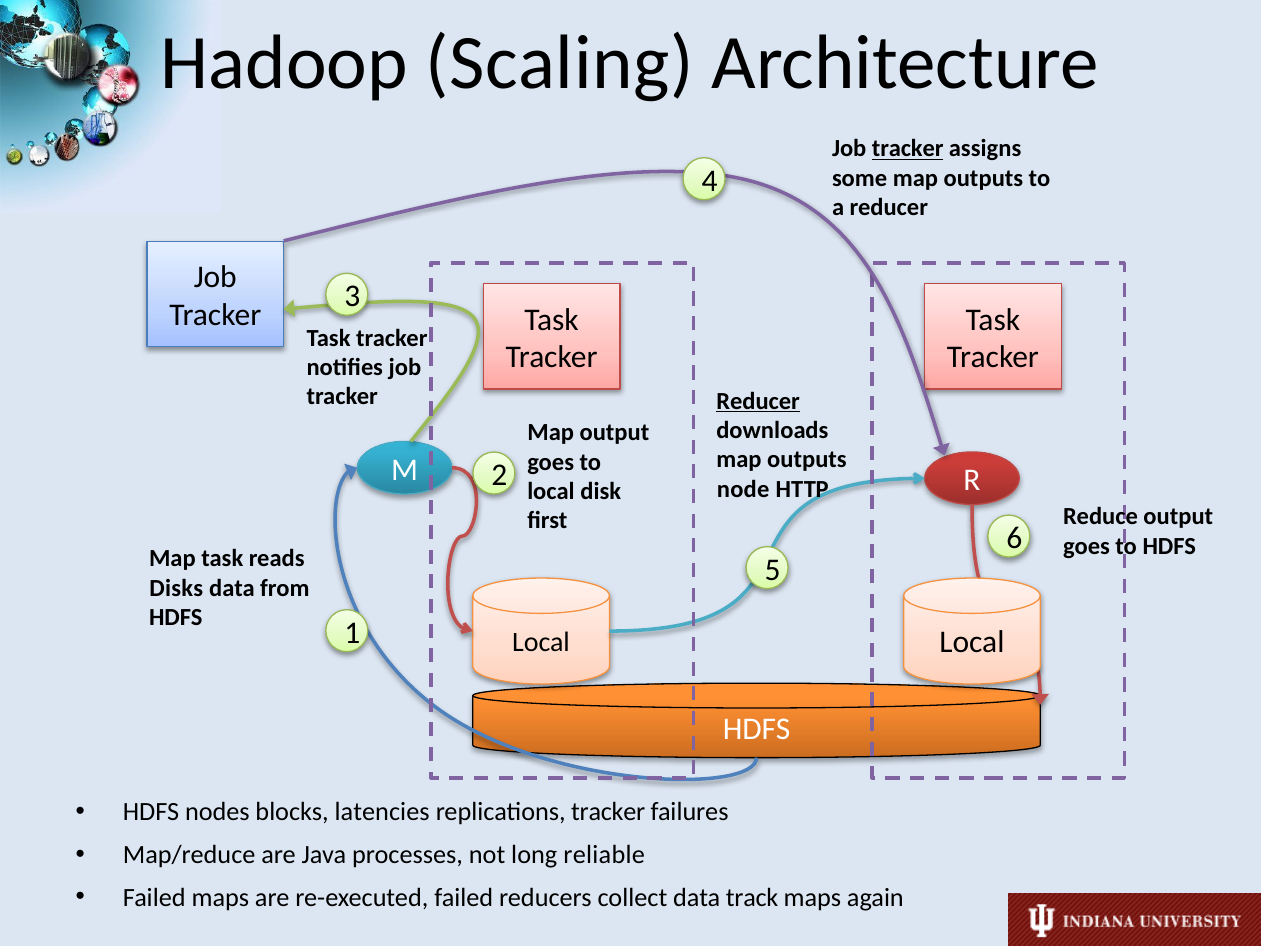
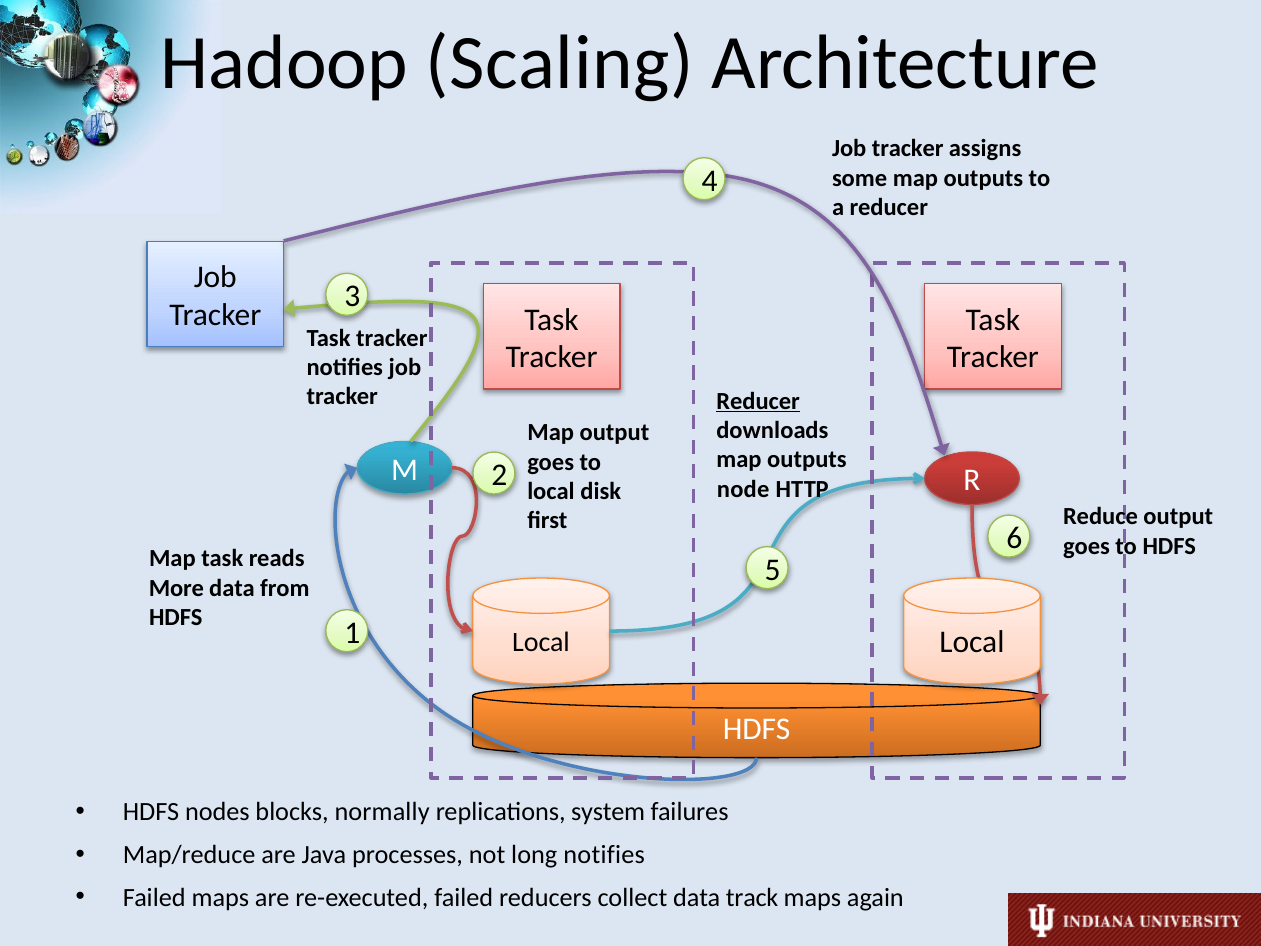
tracker underline: present -> none (908, 149)
Disks: Disks -> More (176, 588)
latencies: latencies -> normally (382, 812)
replications tracker: tracker -> system (608, 812)
long reliable: reliable -> notifies (604, 855)
